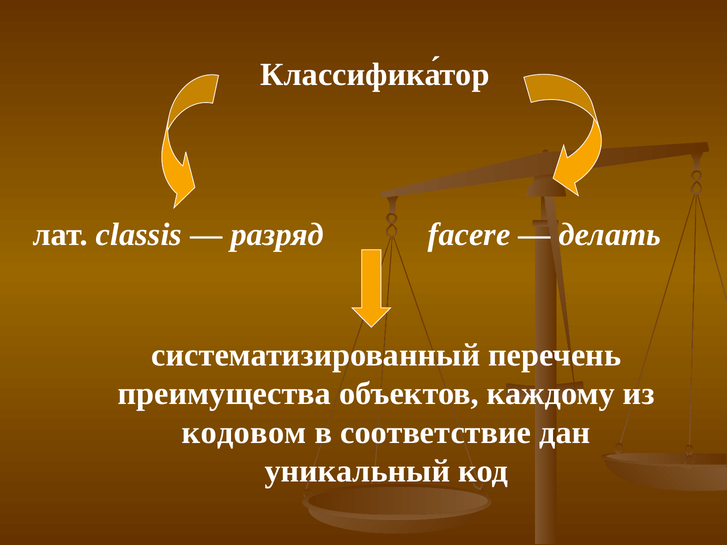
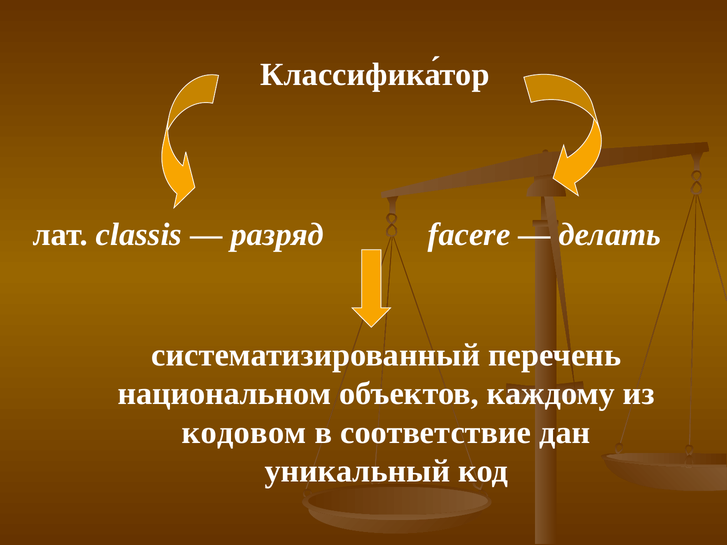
преимущества: преимущества -> национальном (225, 394)
